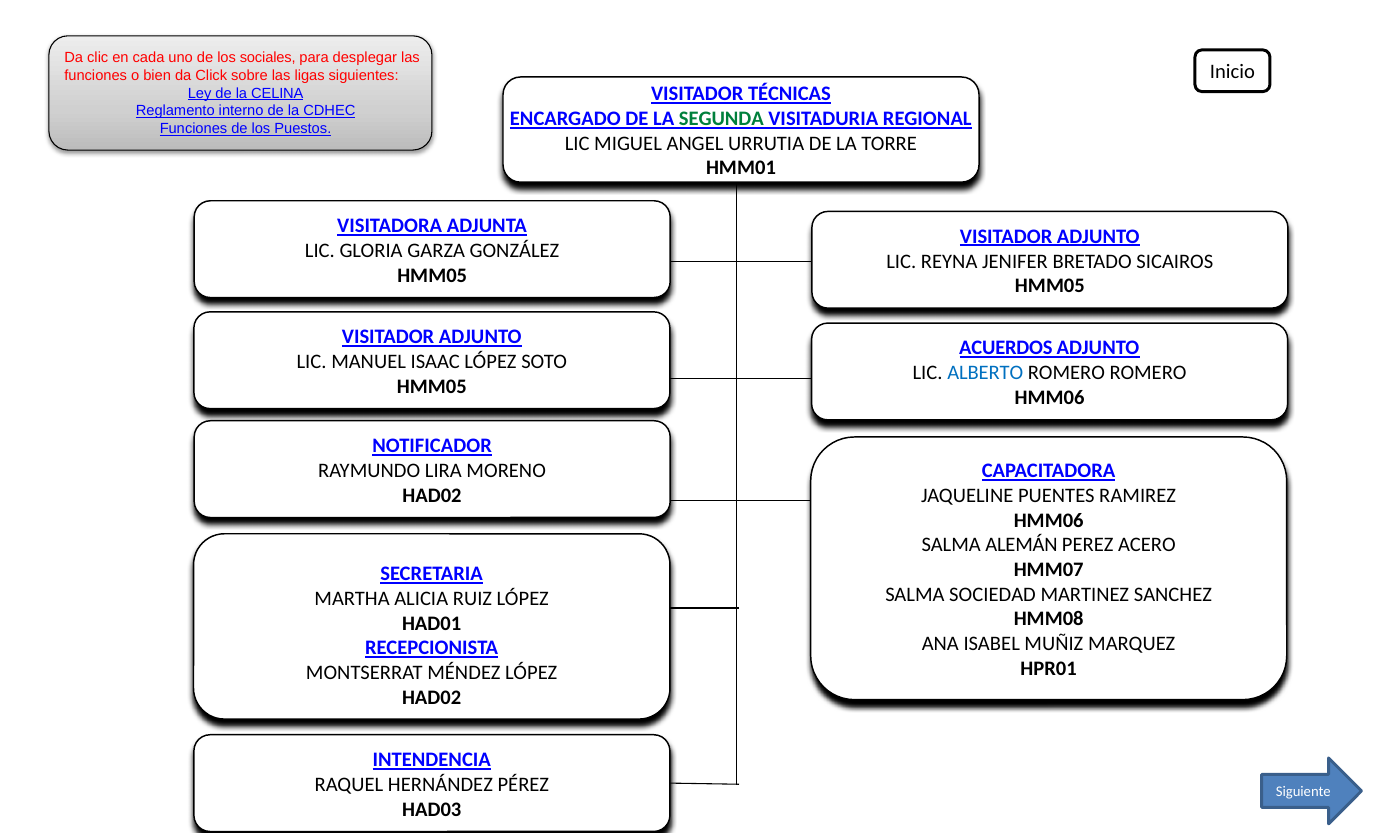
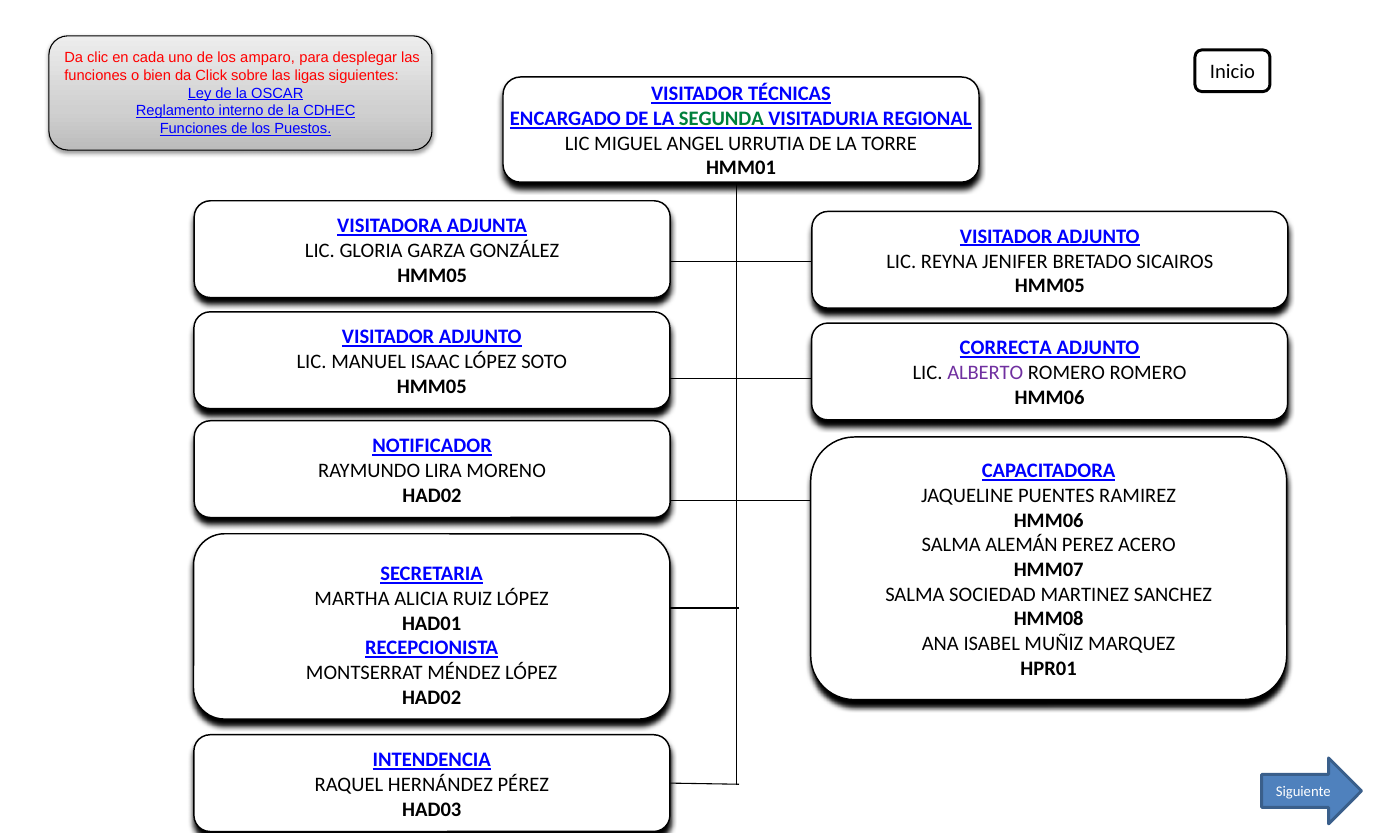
sociales: sociales -> amparo (268, 58)
CELINA: CELINA -> OSCAR (277, 93)
ACUERDOS: ACUERDOS -> CORRECTA (1006, 348)
ALBERTO colour: blue -> purple (985, 373)
